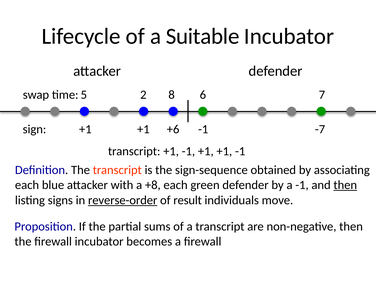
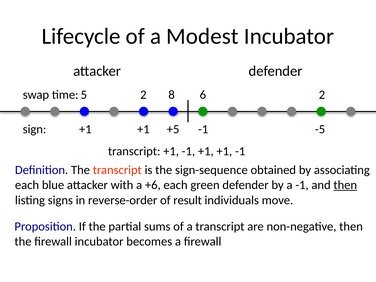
Suitable: Suitable -> Modest (202, 36)
6 7: 7 -> 2 (322, 95)
-7: -7 -> -5 (320, 129)
+6: +6 -> +5 (173, 129)
+8: +8 -> +6 (153, 185)
reverse-order underline: present -> none (123, 200)
